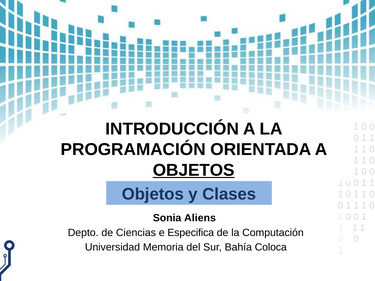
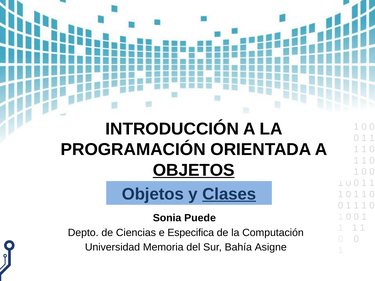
Clases underline: none -> present (229, 194)
Aliens: Aliens -> Puede (200, 218)
Coloca: Coloca -> Asigne (271, 247)
